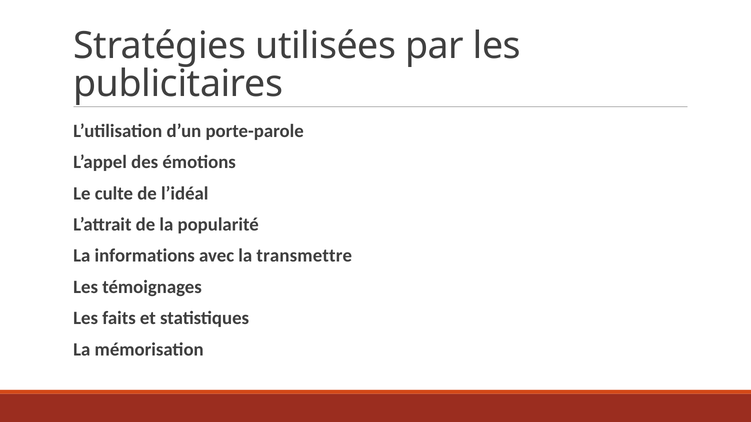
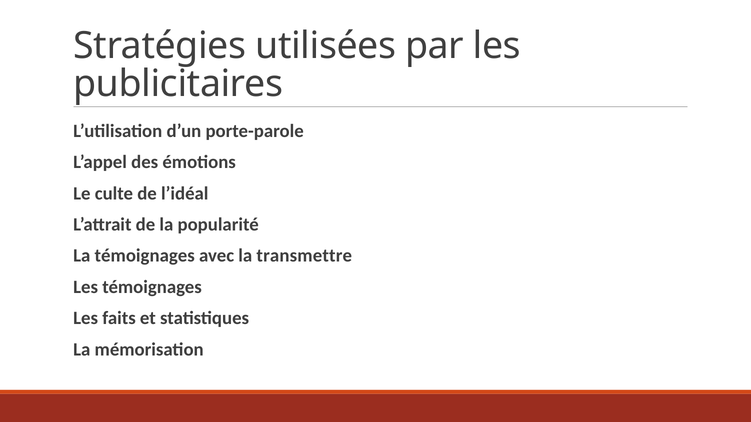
La informations: informations -> témoignages (145, 256)
